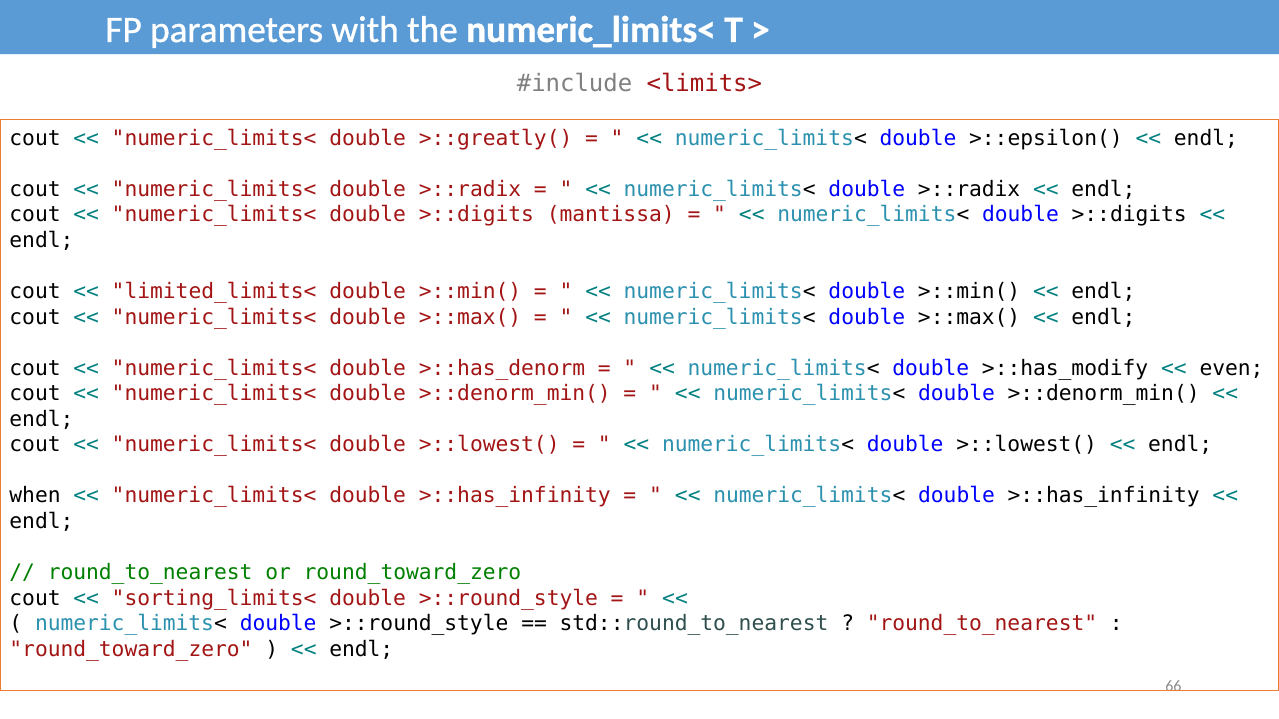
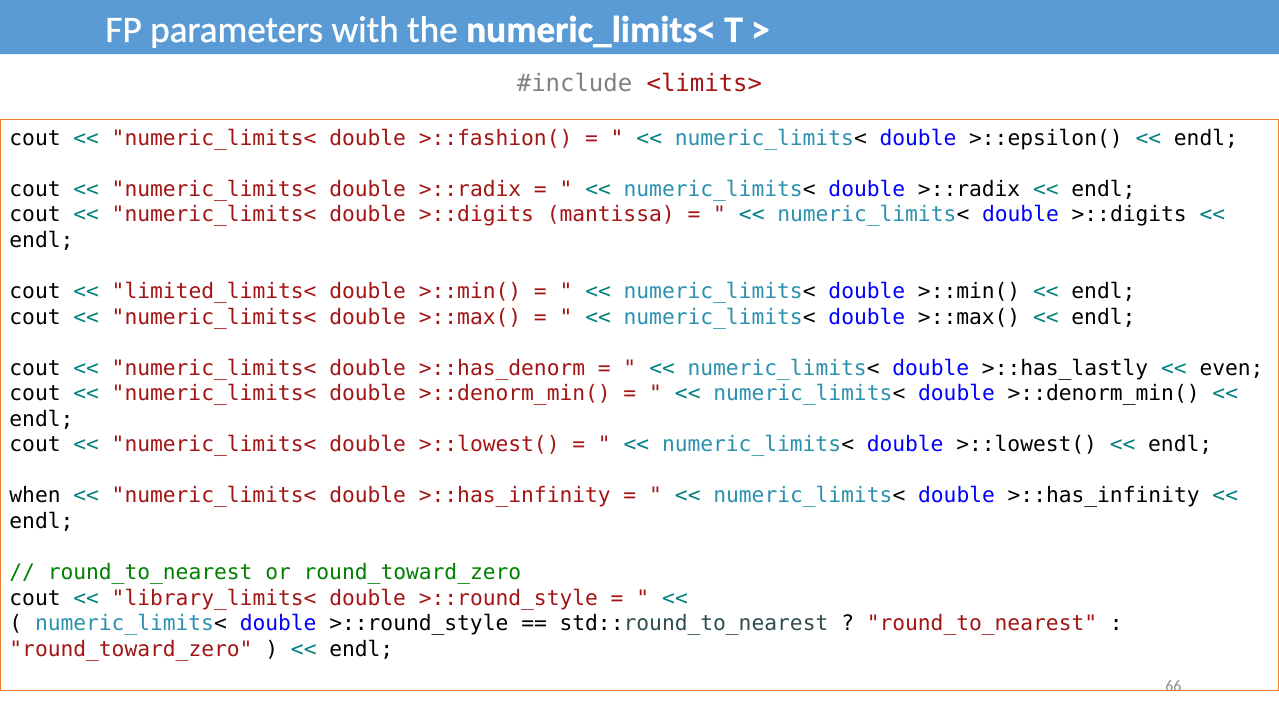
>::greatly(: >::greatly( -> >::fashion( (496, 138)
>::has_modify: >::has_modify -> >::has_lastly (1065, 368)
sorting_limits<: sorting_limits< -> library_limits< (214, 599)
